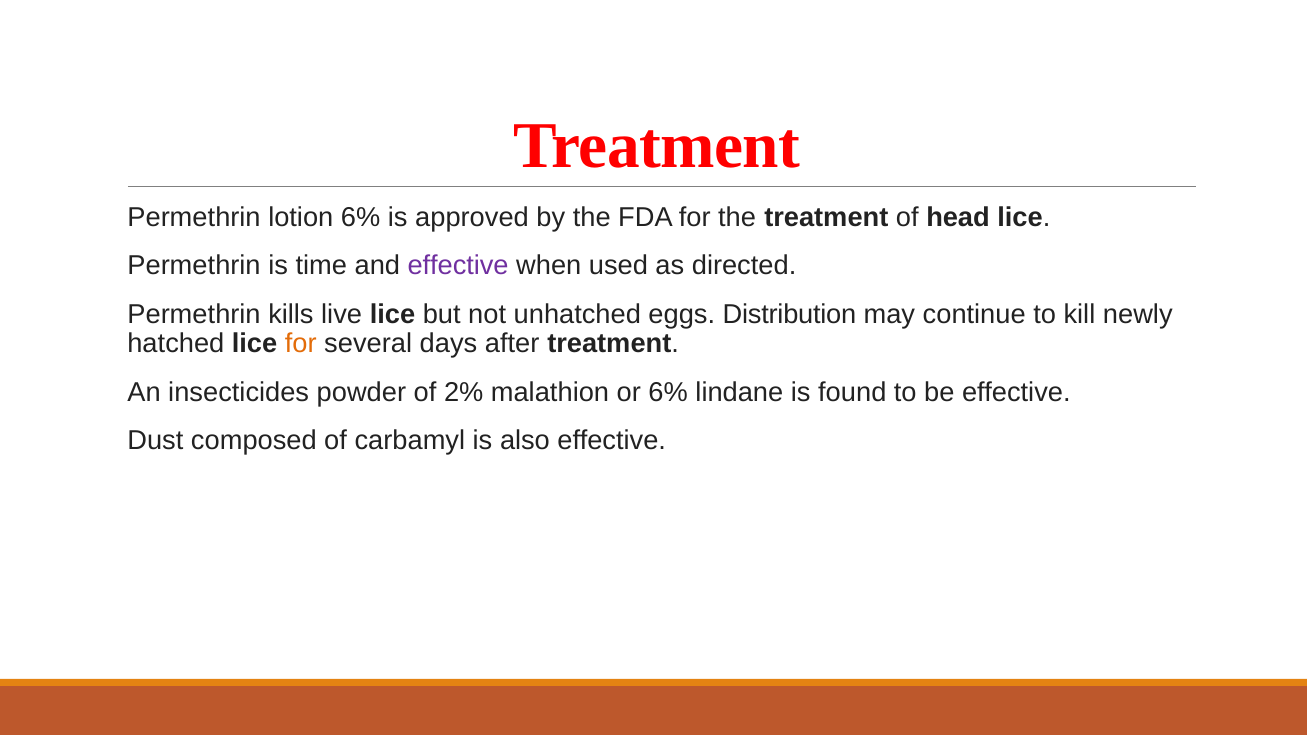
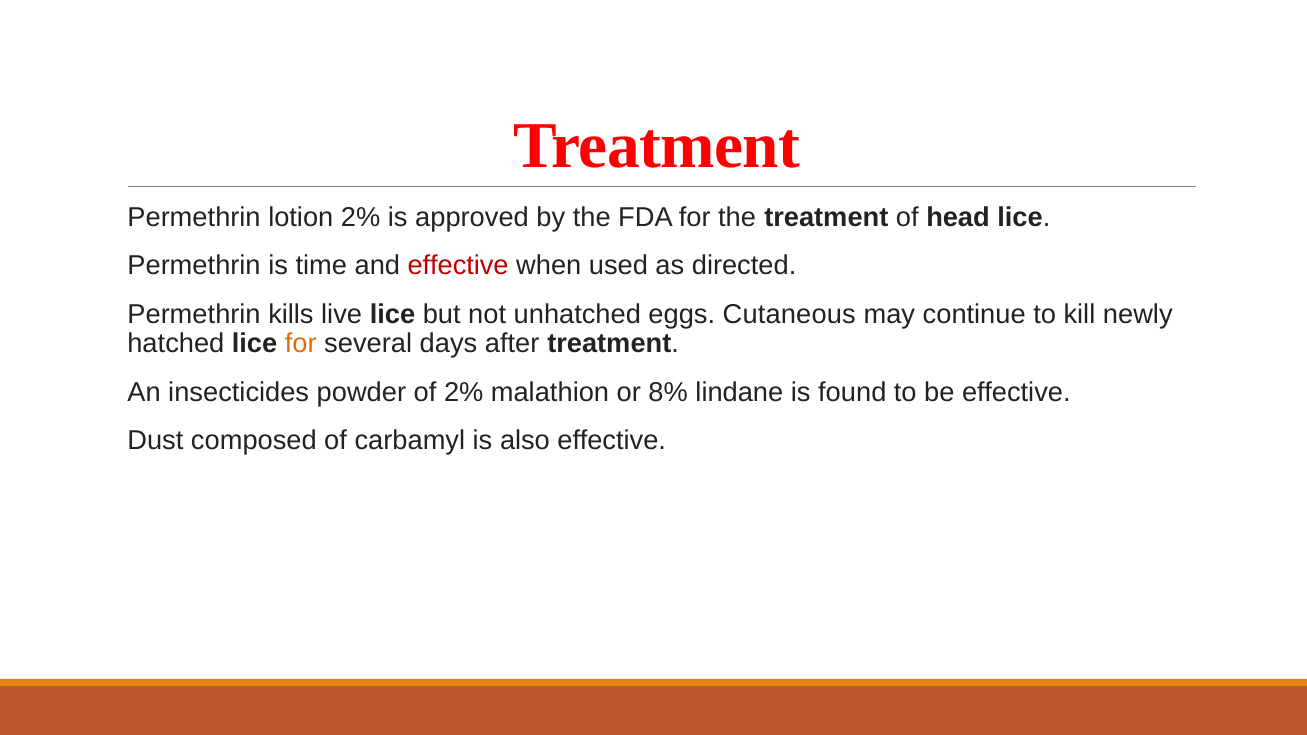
lotion 6%: 6% -> 2% (361, 217)
effective colour: purple -> red (458, 266)
Distribution: Distribution -> Cutaneous (789, 314)
or 6%: 6% -> 8% (668, 392)
